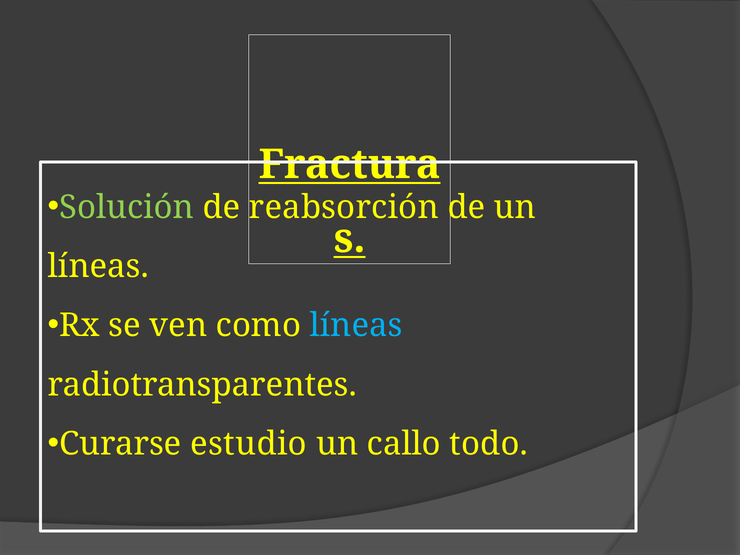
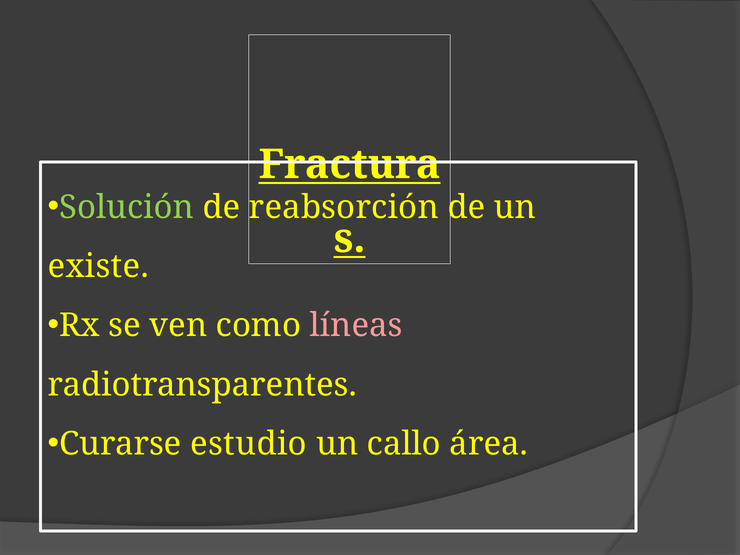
líneas: líneas -> existe (98, 266)
líneas colour: light blue -> pink (356, 326)
todo: todo -> área (489, 444)
